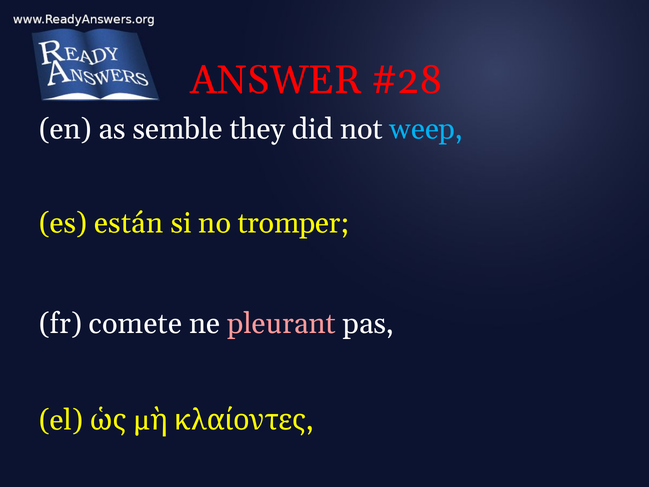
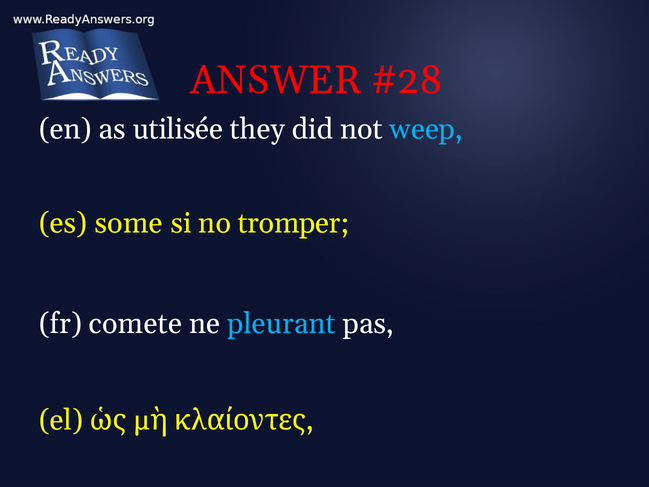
semble: semble -> utilisée (178, 129)
están: están -> some (129, 223)
pleurant colour: pink -> light blue (281, 323)
